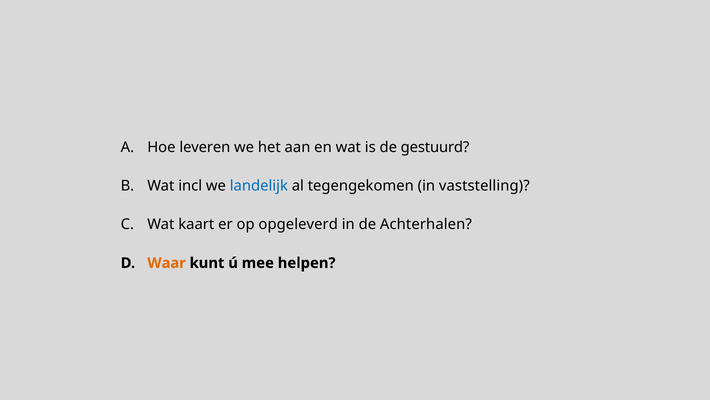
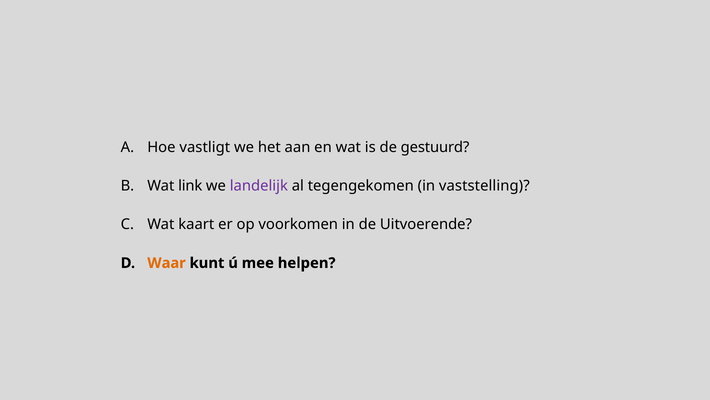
leveren: leveren -> vastligt (205, 147)
incl: incl -> link (190, 186)
landelijk colour: blue -> purple (259, 186)
opgeleverd: opgeleverd -> voorkomen (298, 224)
Achterhalen: Achterhalen -> Uitvoerende (426, 224)
